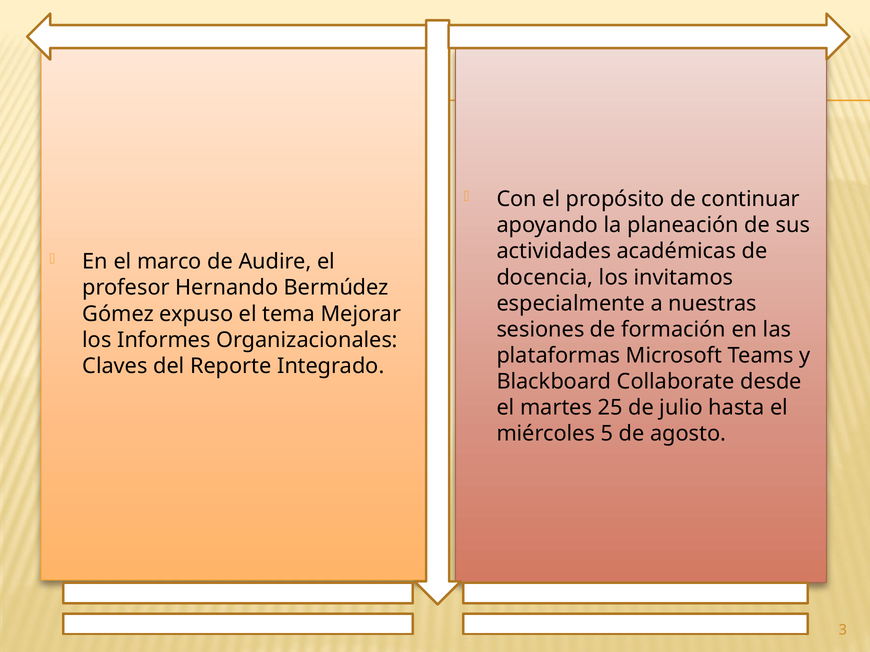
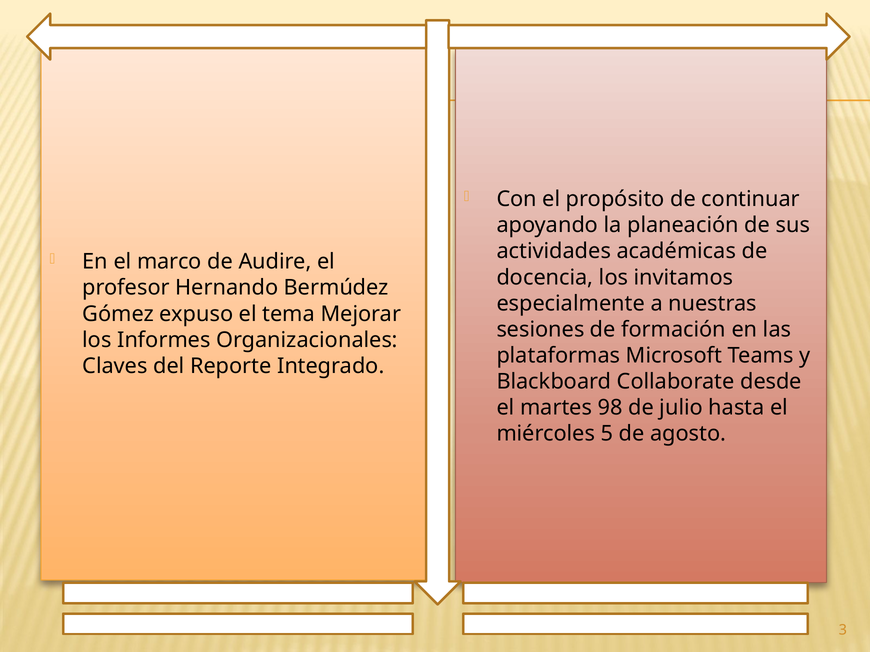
25: 25 -> 98 (610, 408)
